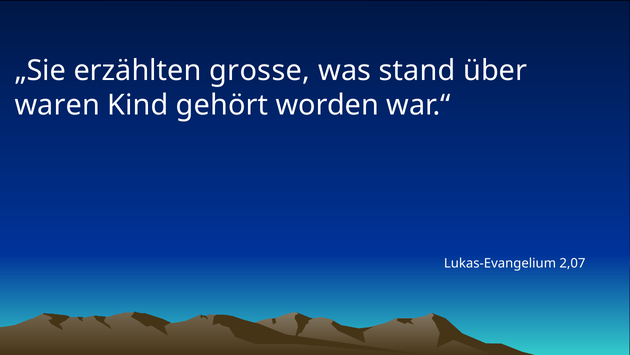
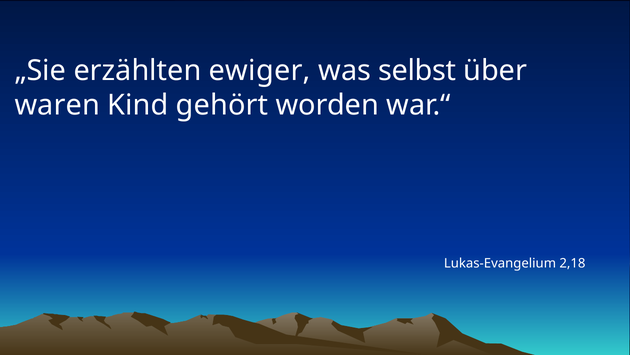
grosse: grosse -> ewiger (260, 71)
stand: stand -> selbst (417, 71)
2,07: 2,07 -> 2,18 (572, 263)
